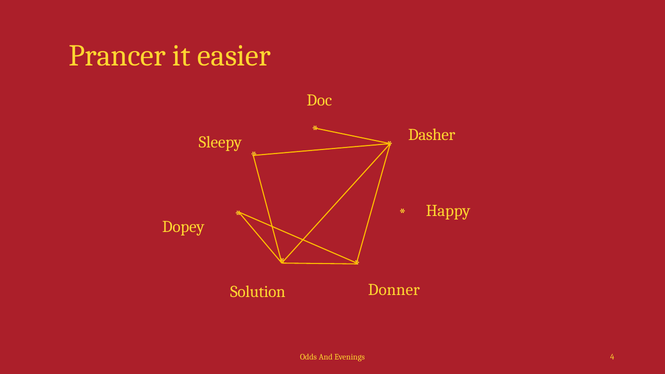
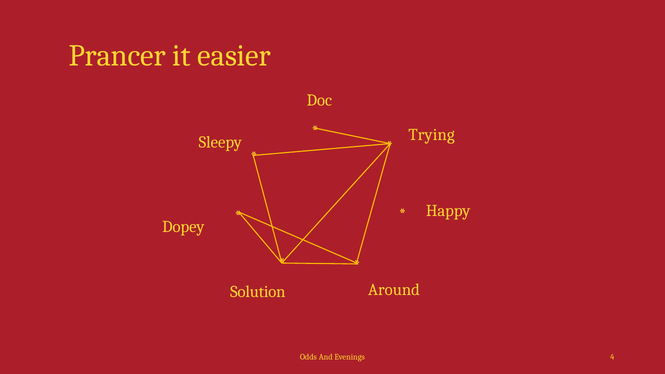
Dasher: Dasher -> Trying (432, 135)
Donner: Donner -> Around (394, 290)
